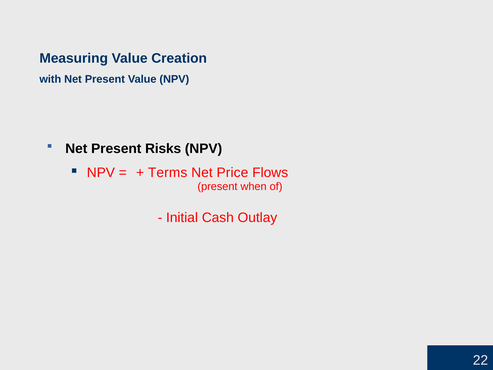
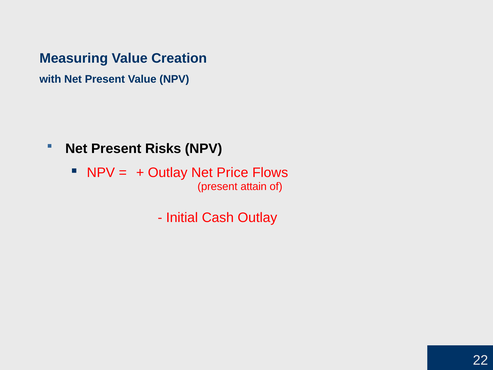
Terms: Terms -> Outlay (168, 173)
when: when -> attain (254, 187)
